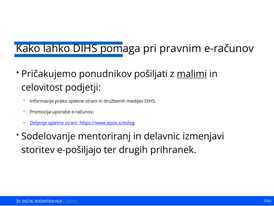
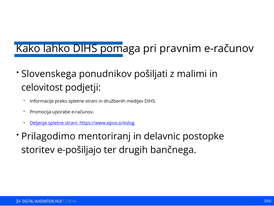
Pričakujemo: Pričakujemo -> Slovenskega (49, 74)
malimi underline: present -> none (192, 74)
Sodelovanje: Sodelovanje -> Prilagodimo (48, 136)
izmenjavi: izmenjavi -> postopke (203, 136)
prihranek: prihranek -> bančnega (173, 150)
